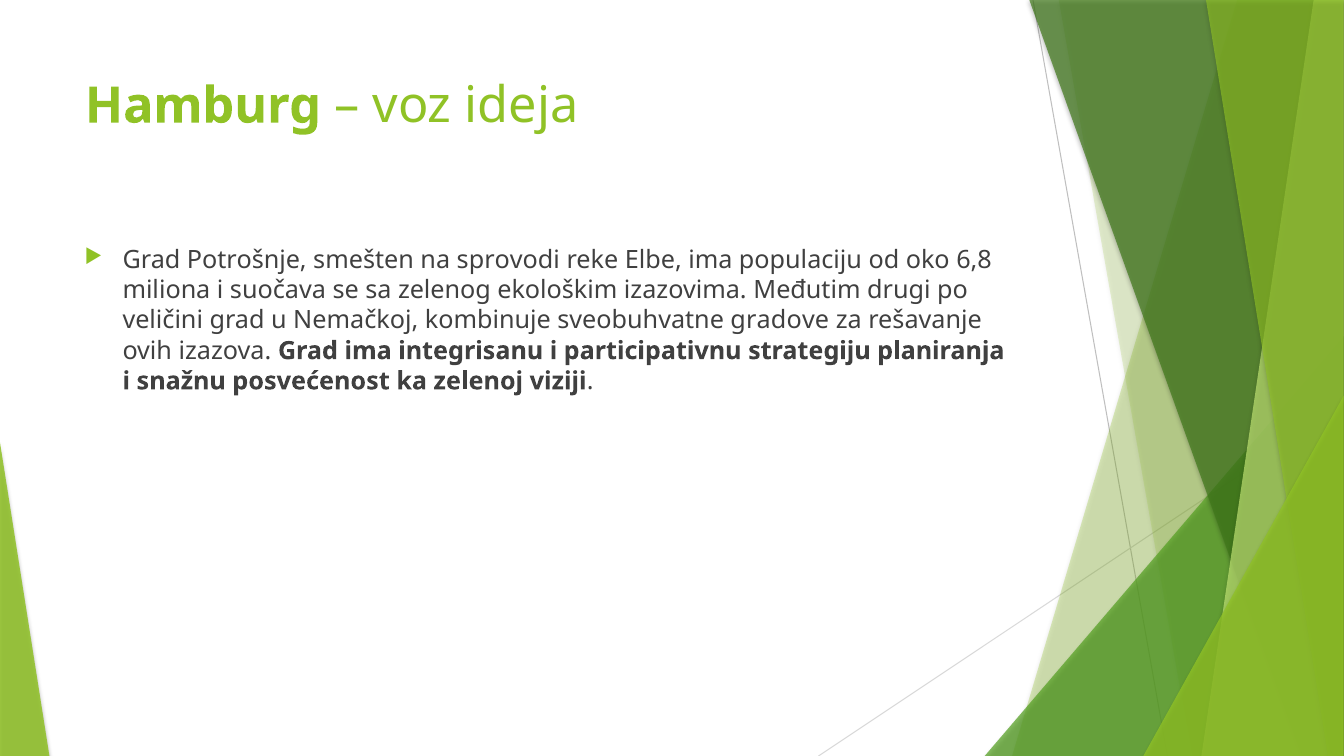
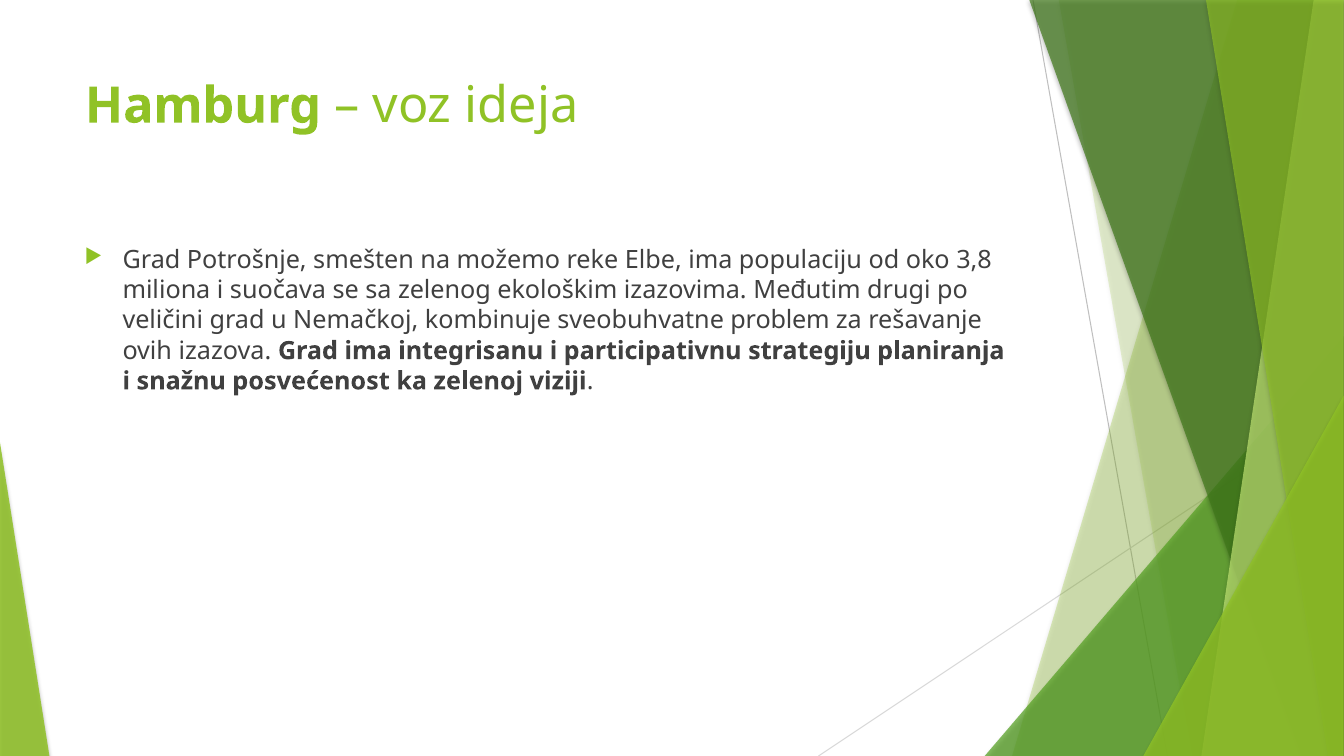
sprovodi: sprovodi -> možemo (508, 260)
6,8: 6,8 -> 3,8 (974, 260)
gradove: gradove -> problem (780, 321)
